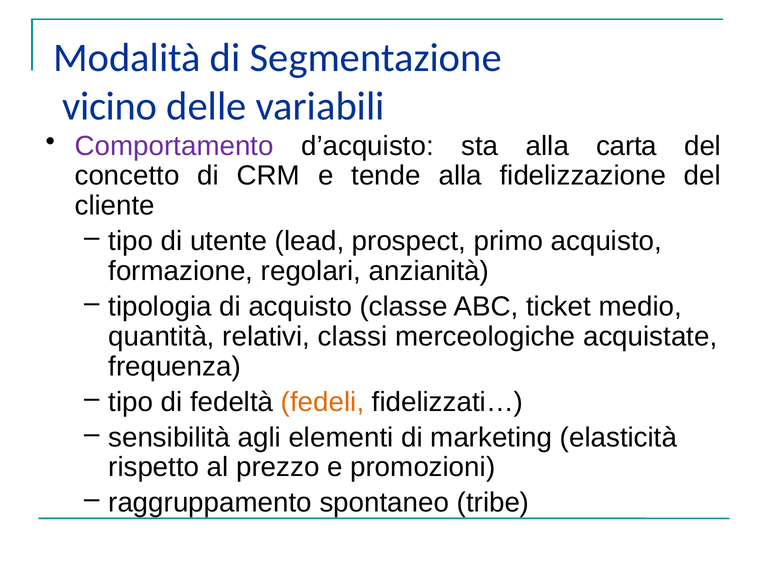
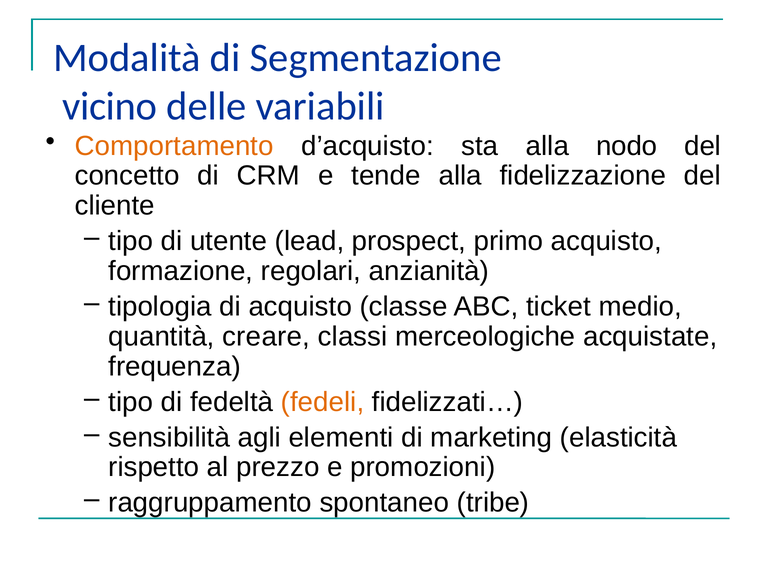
Comportamento colour: purple -> orange (174, 146)
carta: carta -> nodo (627, 146)
relativi: relativi -> creare (266, 337)
